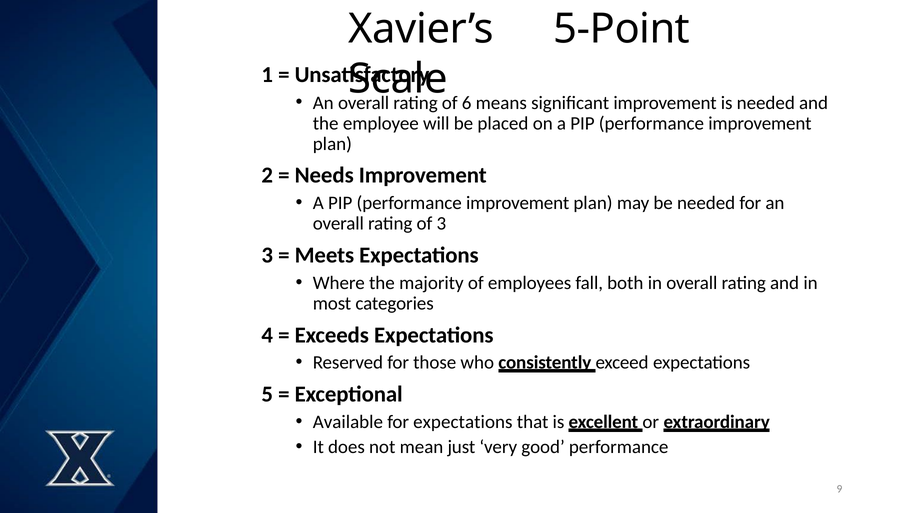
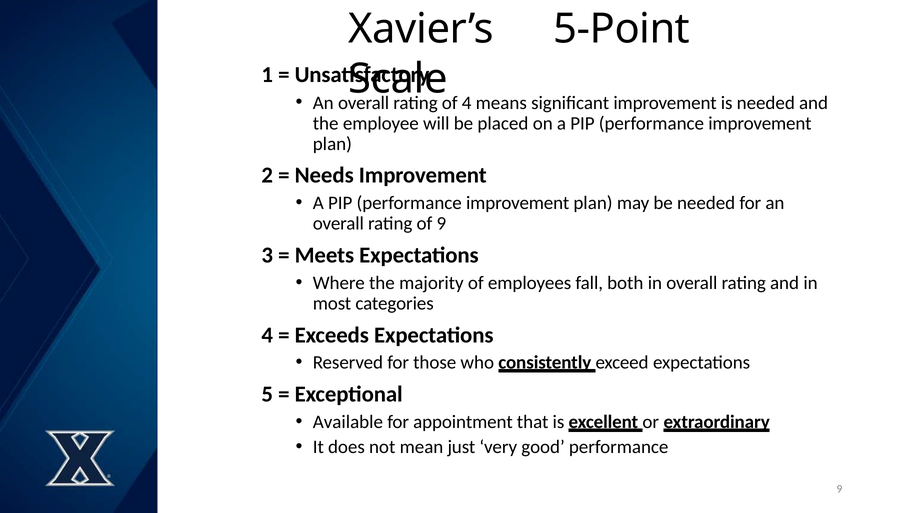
of 6: 6 -> 4 (467, 103)
of 3: 3 -> 9 (441, 224)
for expectations: expectations -> appointment (463, 422)
